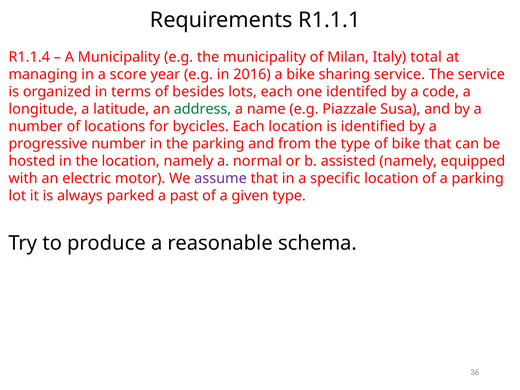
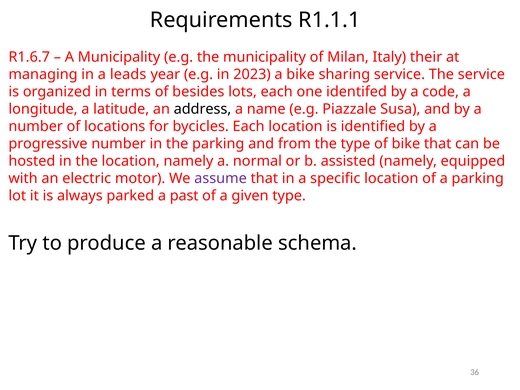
R1.1.4: R1.1.4 -> R1.6.7 (29, 57)
total: total -> their (426, 57)
score: score -> leads (128, 74)
2016: 2016 -> 2023 (252, 74)
address colour: green -> black (202, 109)
